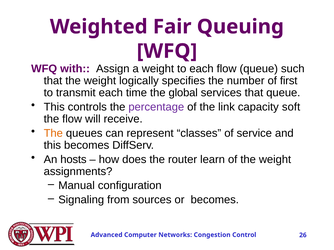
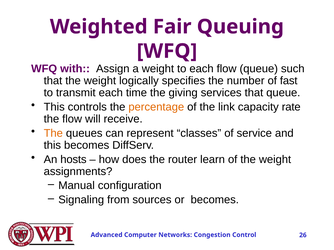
first: first -> fast (289, 81)
global: global -> giving (183, 93)
percentage colour: purple -> orange (156, 107)
soft: soft -> rate (291, 107)
